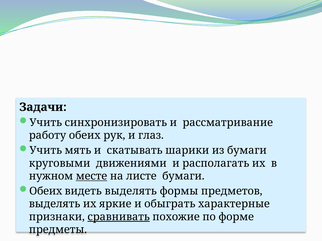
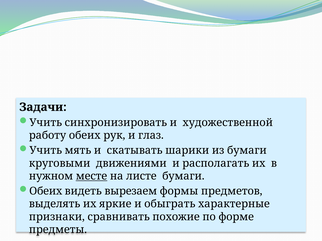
рассматривание: рассматривание -> художественной (228, 123)
видеть выделять: выделять -> вырезаем (131, 191)
сравнивать underline: present -> none (119, 217)
